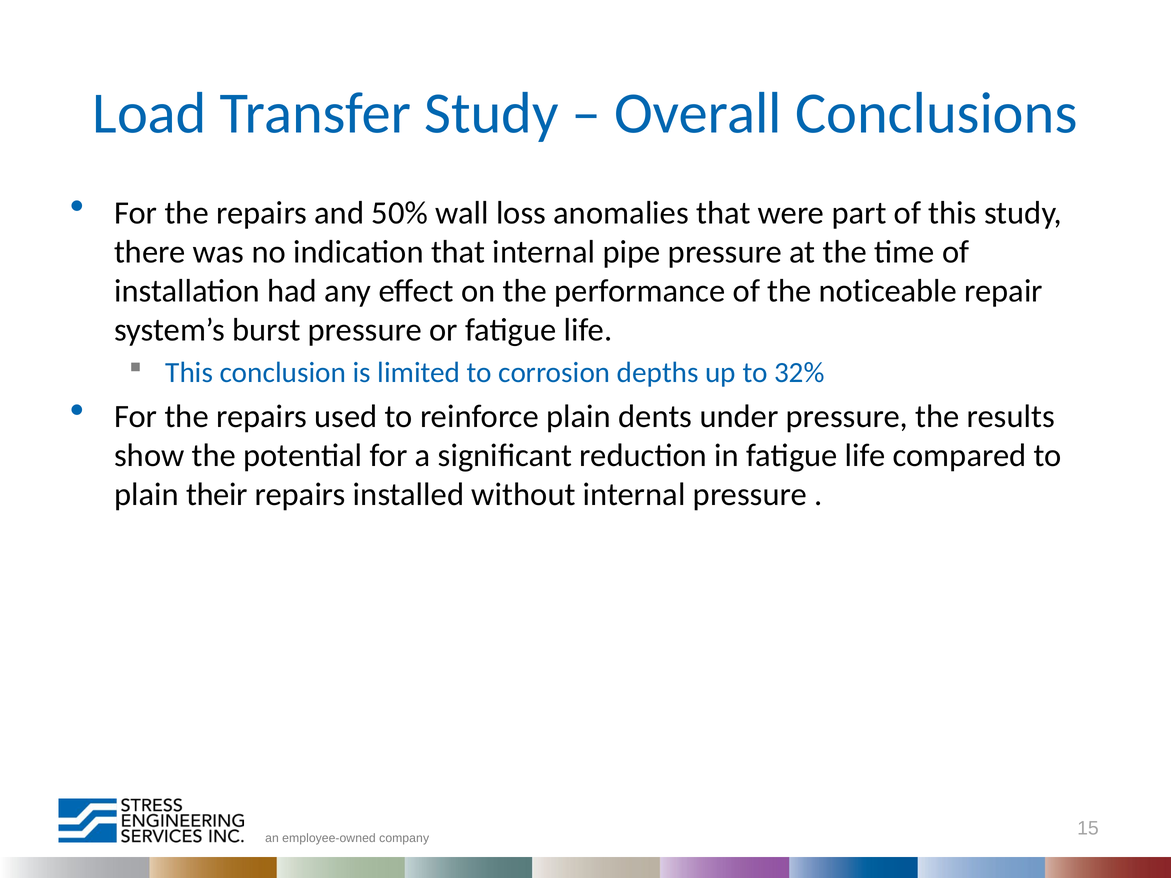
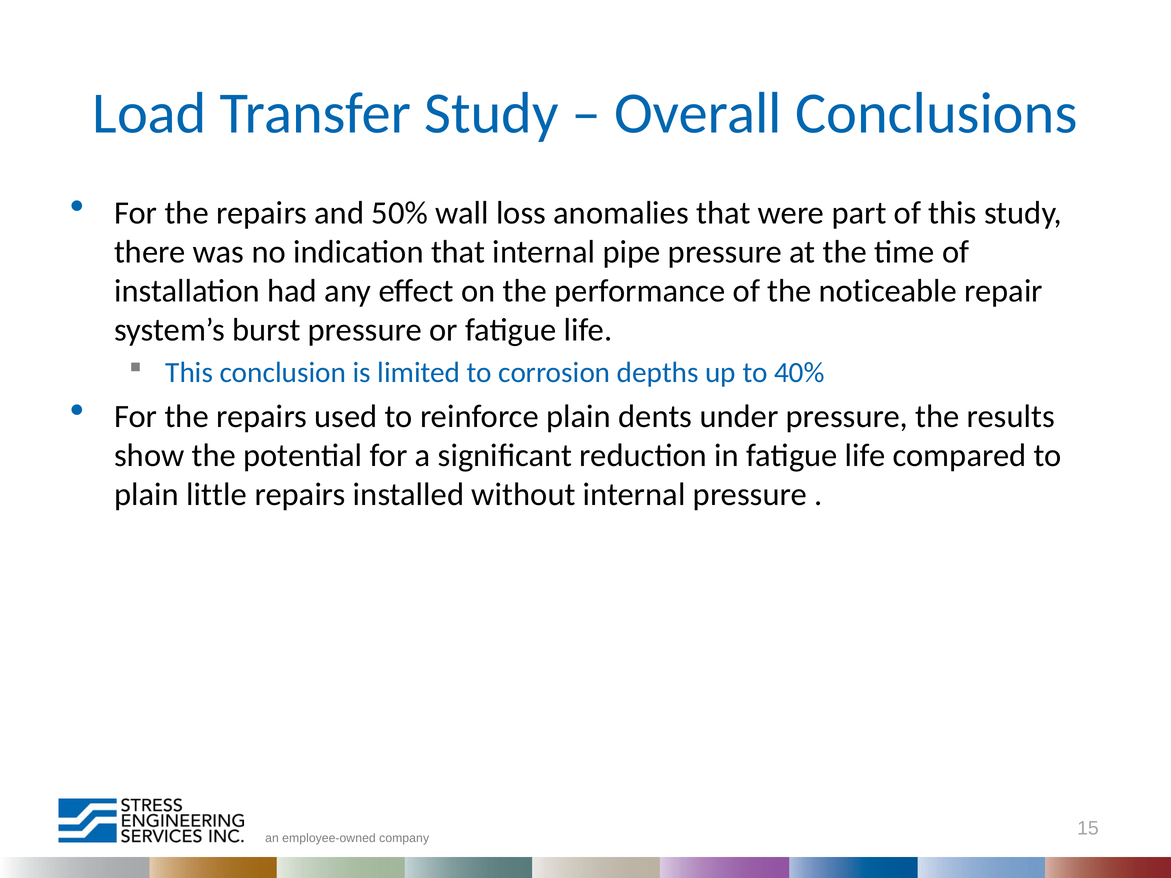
32%: 32% -> 40% (799, 373)
their: their -> little (217, 495)
